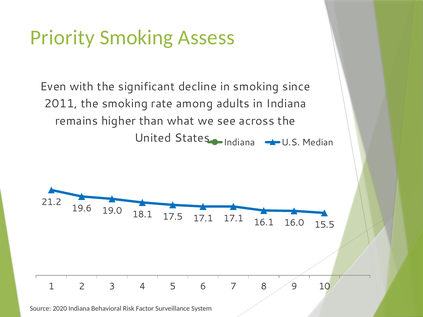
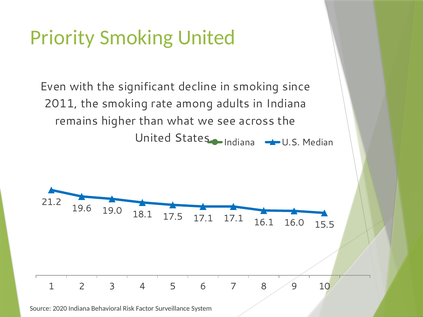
Smoking Assess: Assess -> United (207, 37)
